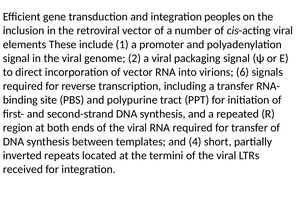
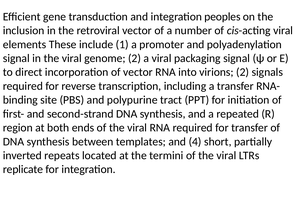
virions 6: 6 -> 2 (243, 72)
received: received -> replicate (23, 169)
